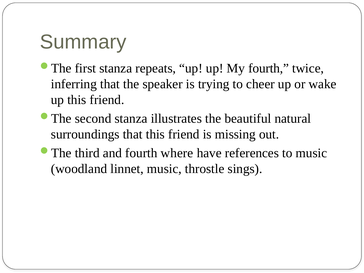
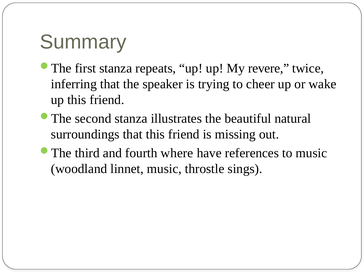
My fourth: fourth -> revere (269, 68)
